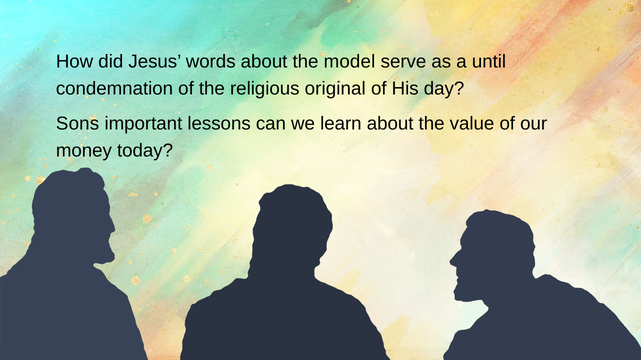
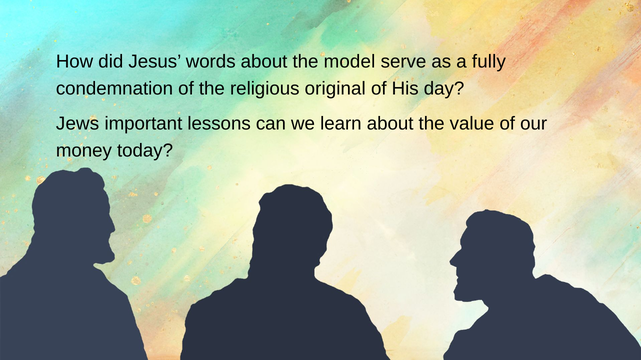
until: until -> fully (489, 62)
Sons: Sons -> Jews (78, 124)
